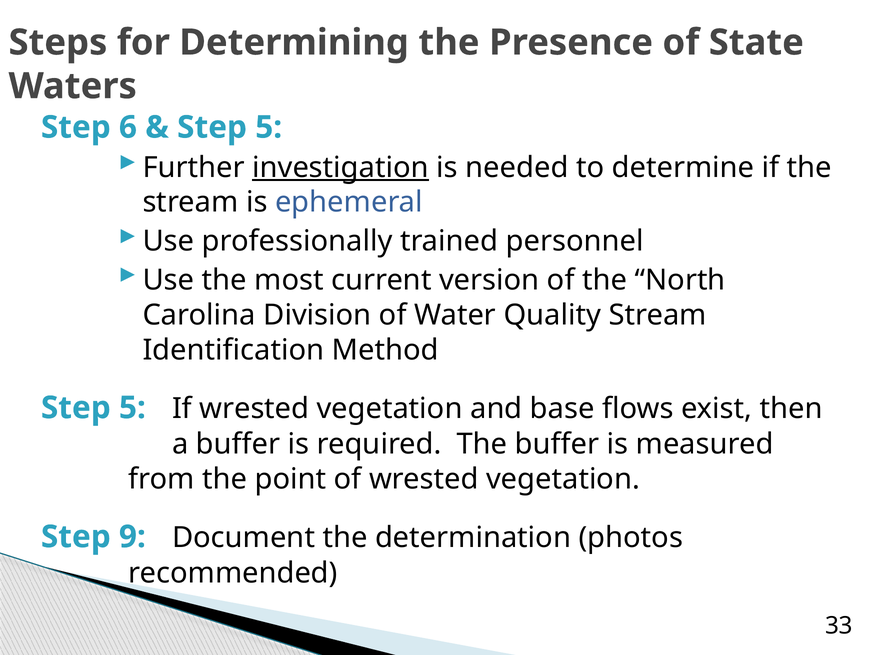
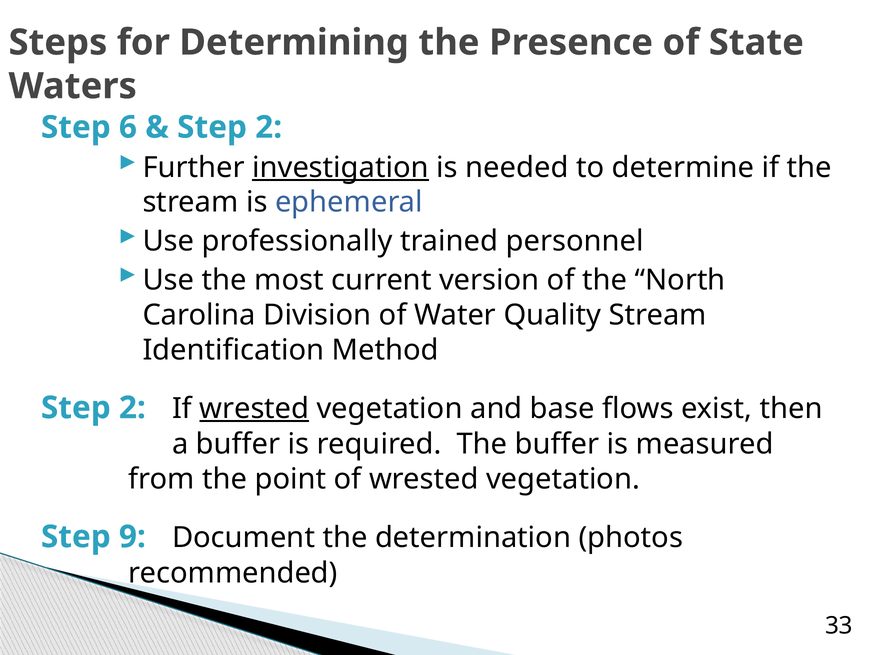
5: 5 -> 2 (269, 127)
5: 5 -> 2 (132, 408)
wrested underline: none -> present (254, 409)
